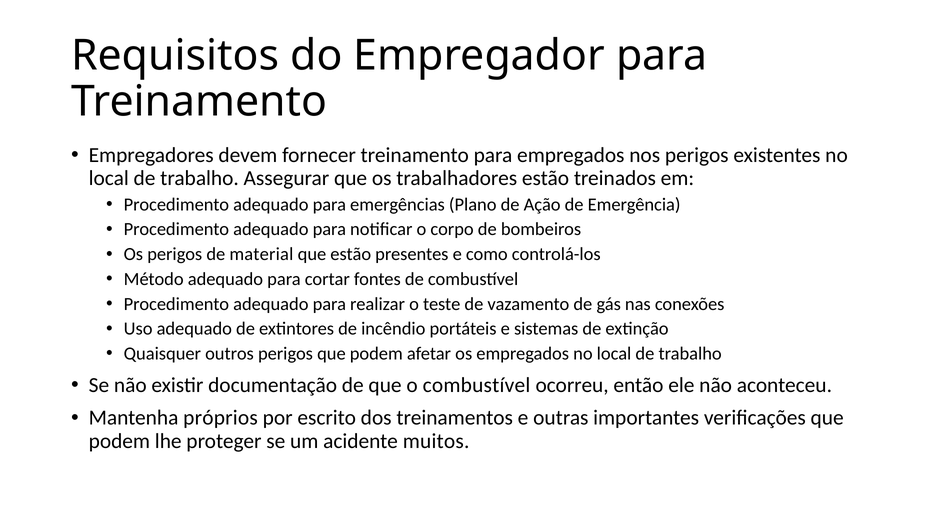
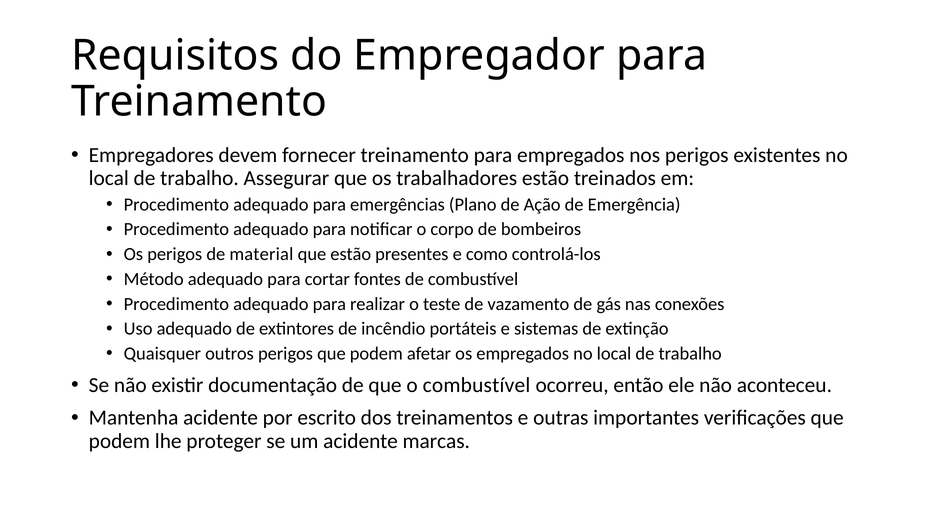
Mantenha próprios: próprios -> acidente (221, 417)
muitos: muitos -> marcas (436, 440)
